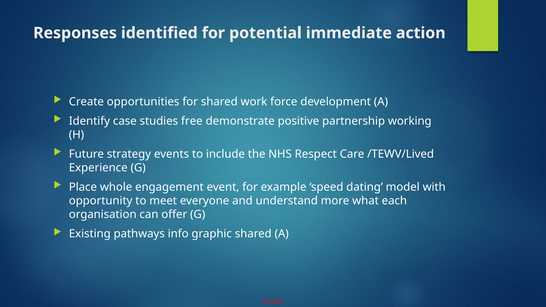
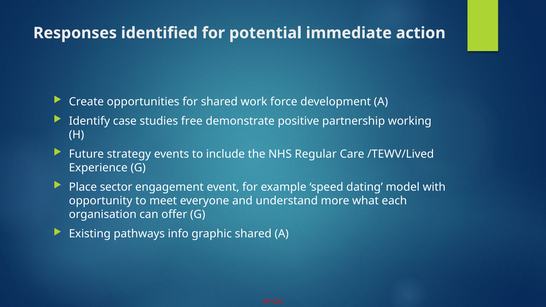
Respect: Respect -> Regular (316, 154)
whole: whole -> sector (116, 187)
